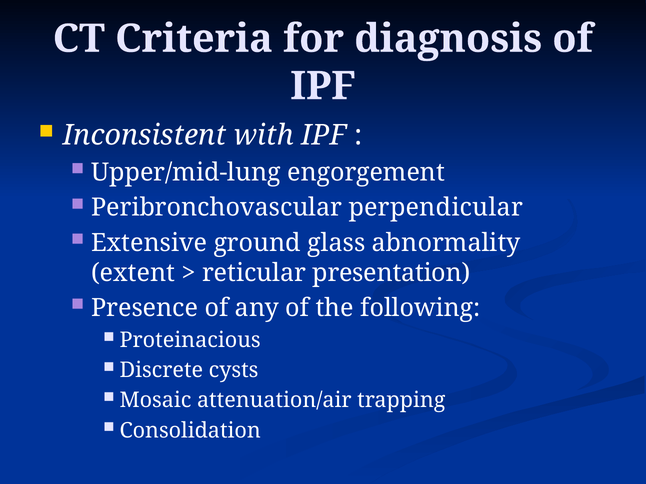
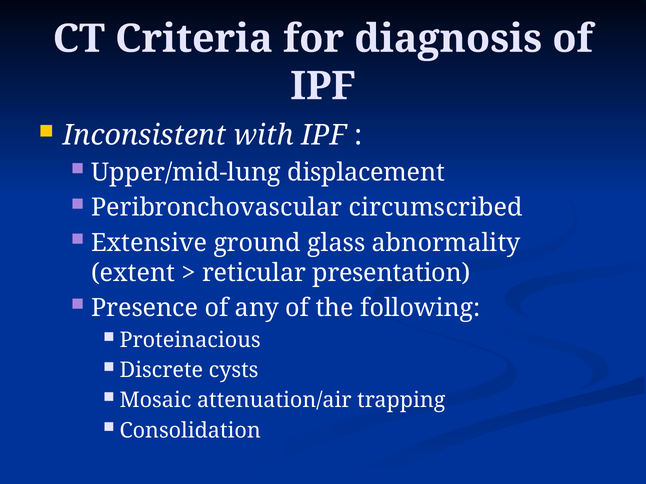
engorgement: engorgement -> displacement (366, 173)
perpendicular: perpendicular -> circumscribed (436, 208)
